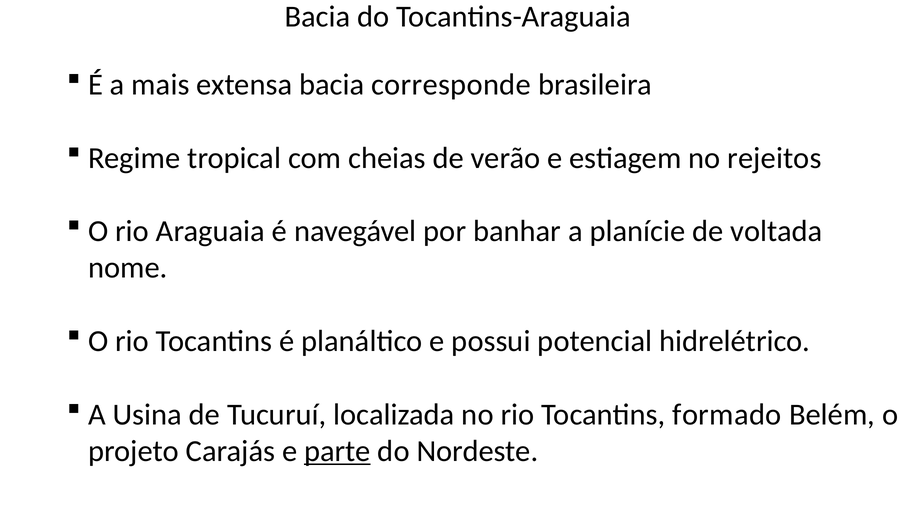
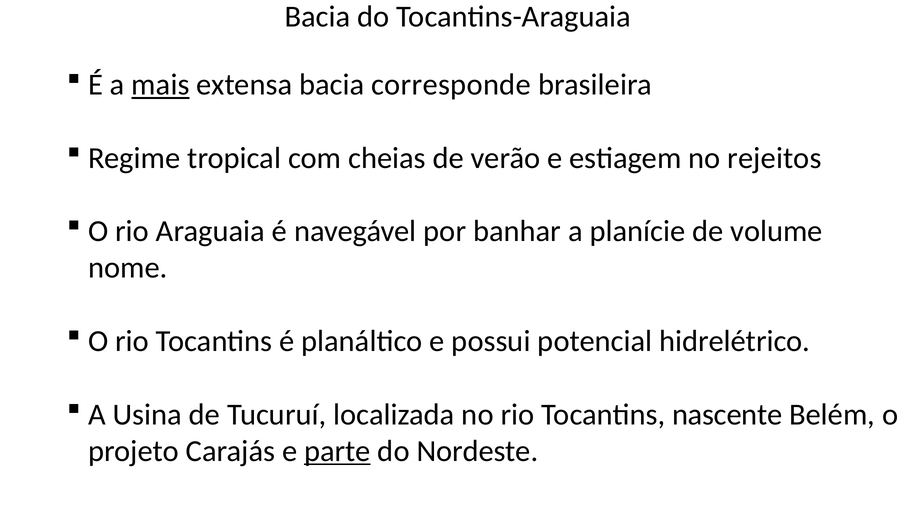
mais underline: none -> present (160, 85)
voltada: voltada -> volume (777, 231)
formado: formado -> nascente (727, 415)
